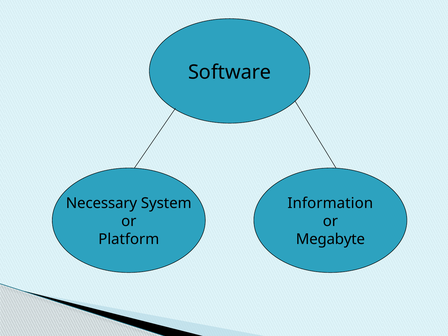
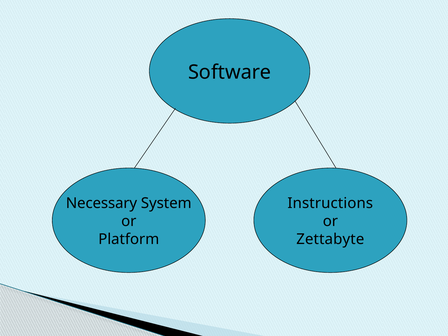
Information: Information -> Instructions (330, 203)
Megabyte: Megabyte -> Zettabyte (330, 239)
